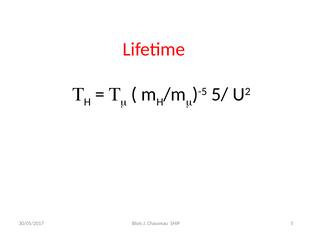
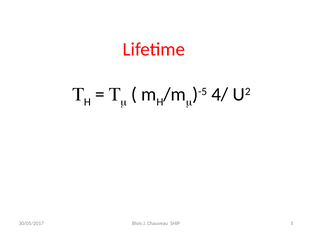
5/: 5/ -> 4/ (220, 94)
